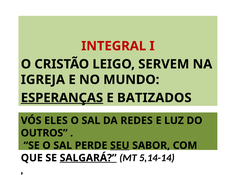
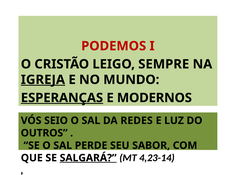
INTEGRAL: INTEGRAL -> PODEMOS (114, 46)
SERVEM: SERVEM -> SEMPRE (164, 64)
IGREJA underline: none -> present (43, 80)
BATIZADOS: BATIZADOS -> MODERNOS (154, 98)
ELES: ELES -> SEIO (56, 121)
SEU underline: present -> none (120, 146)
5,14-14: 5,14-14 -> 4,23-14 (157, 158)
